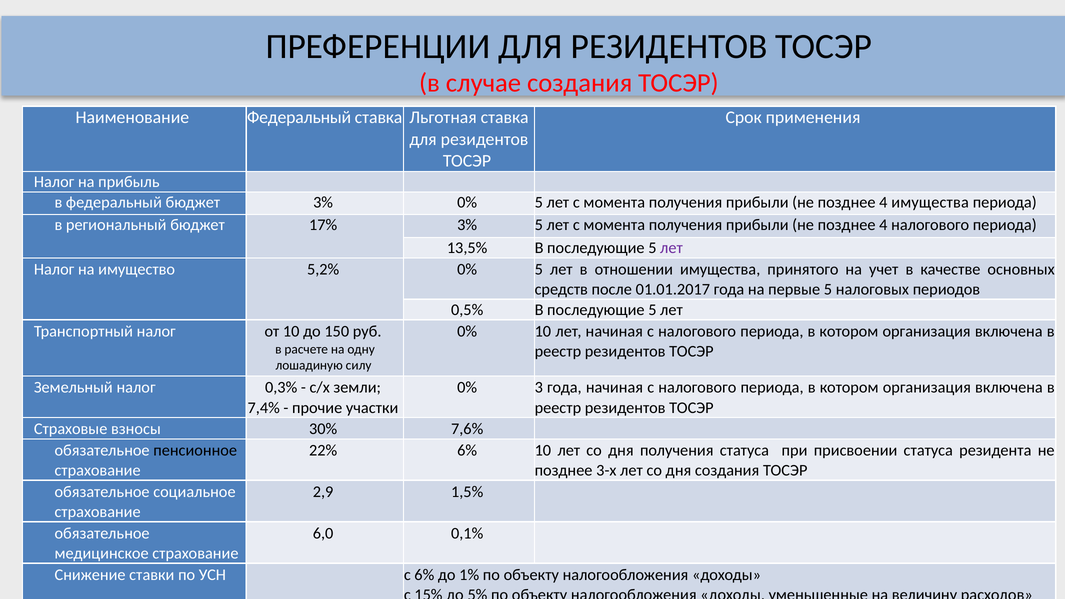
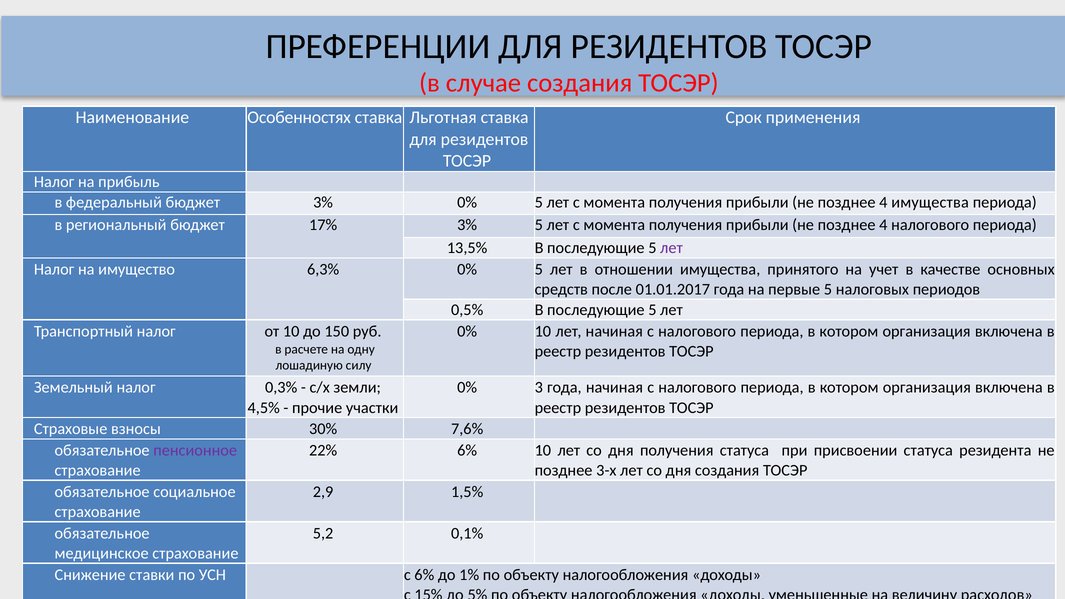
Наименование Федеральный: Федеральный -> Особенностях (299, 118)
5,2%: 5,2% -> 6,3% (323, 269)
7,4%: 7,4% -> 4,5% (264, 408)
пенсионное colour: black -> purple (195, 450)
6,0: 6,0 -> 5,2 (323, 533)
